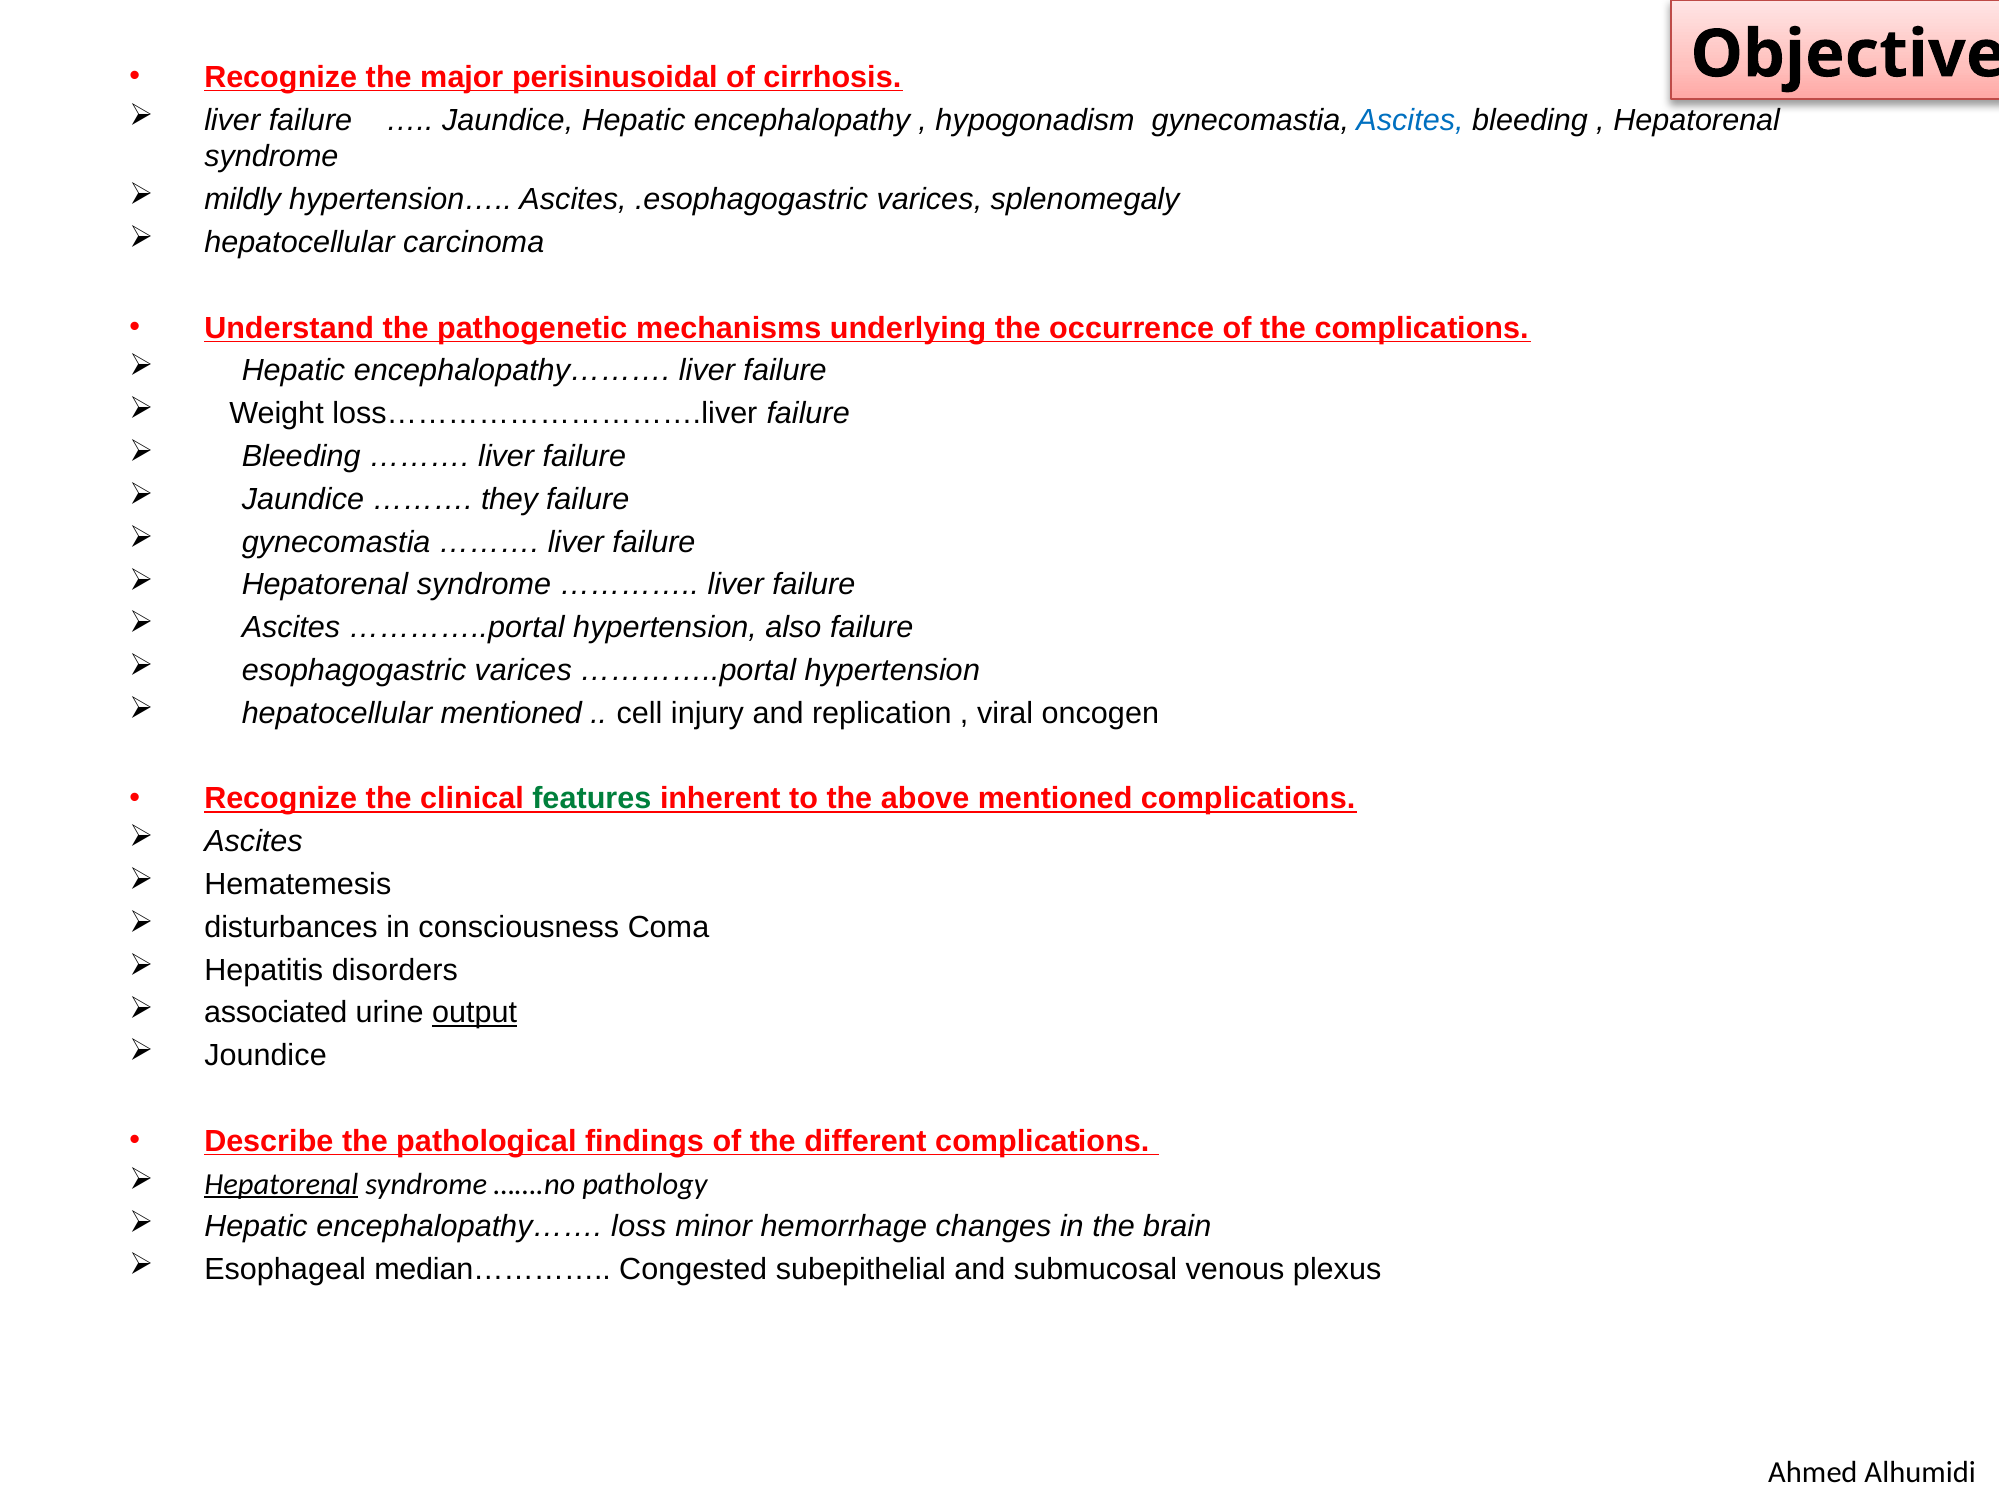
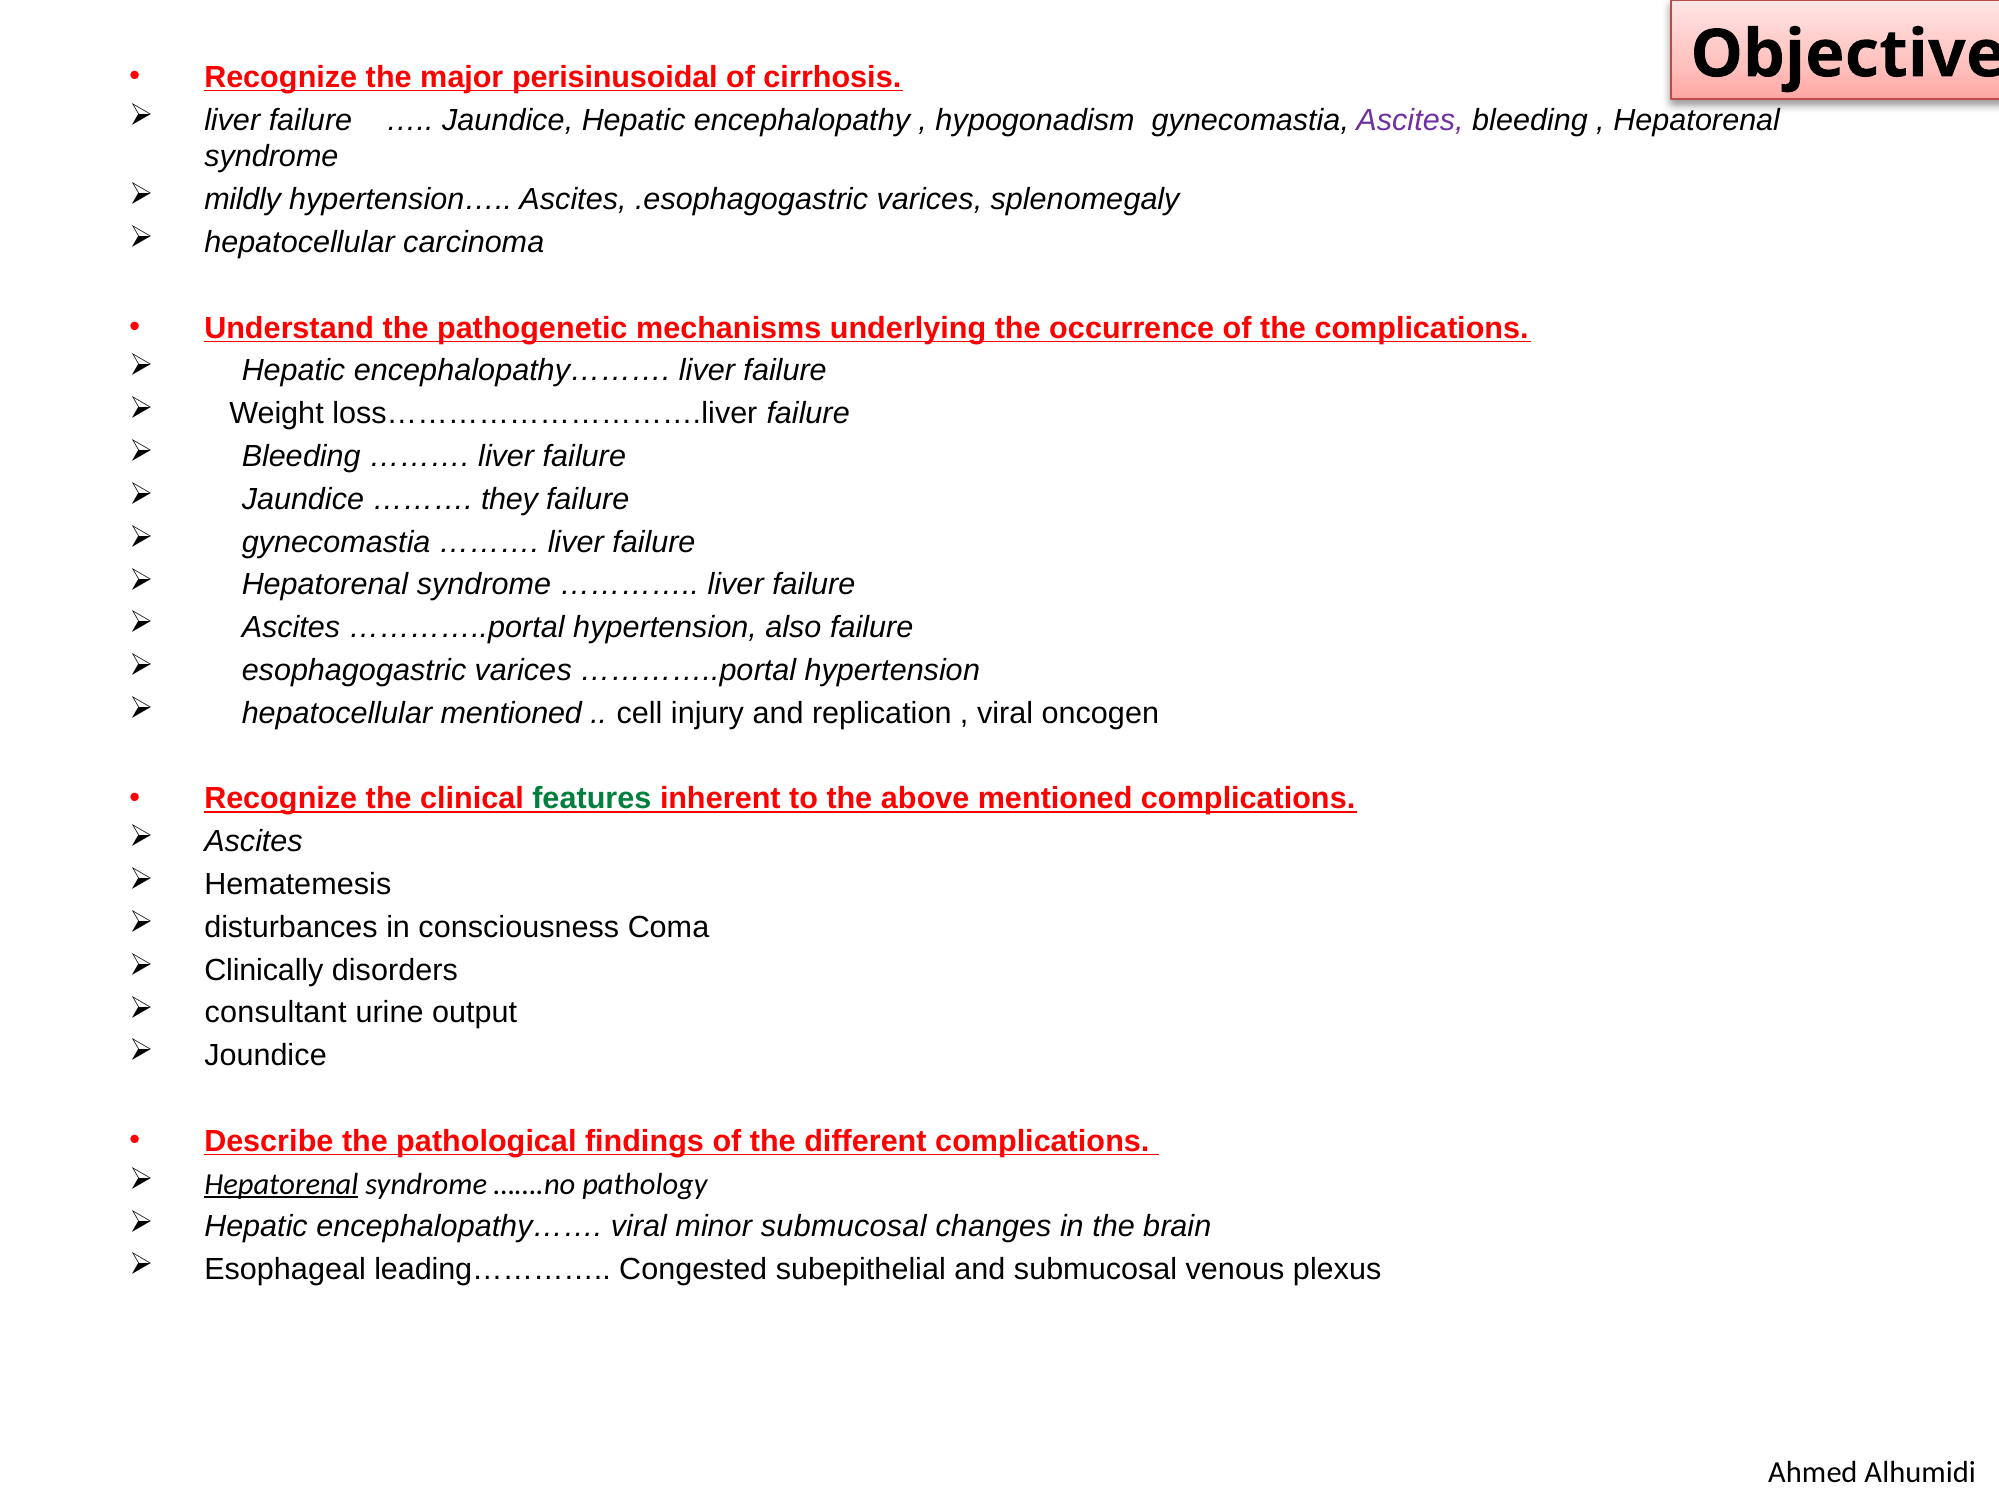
Ascites colour: blue -> purple (1410, 120)
Hepatitis: Hepatitis -> Clinically (264, 970)
associated: associated -> consultant (276, 1013)
output underline: present -> none (475, 1013)
encephalopathy…… loss: loss -> viral (639, 1227)
minor hemorrhage: hemorrhage -> submucosal (844, 1227)
median…………: median………… -> leading………… (493, 1270)
